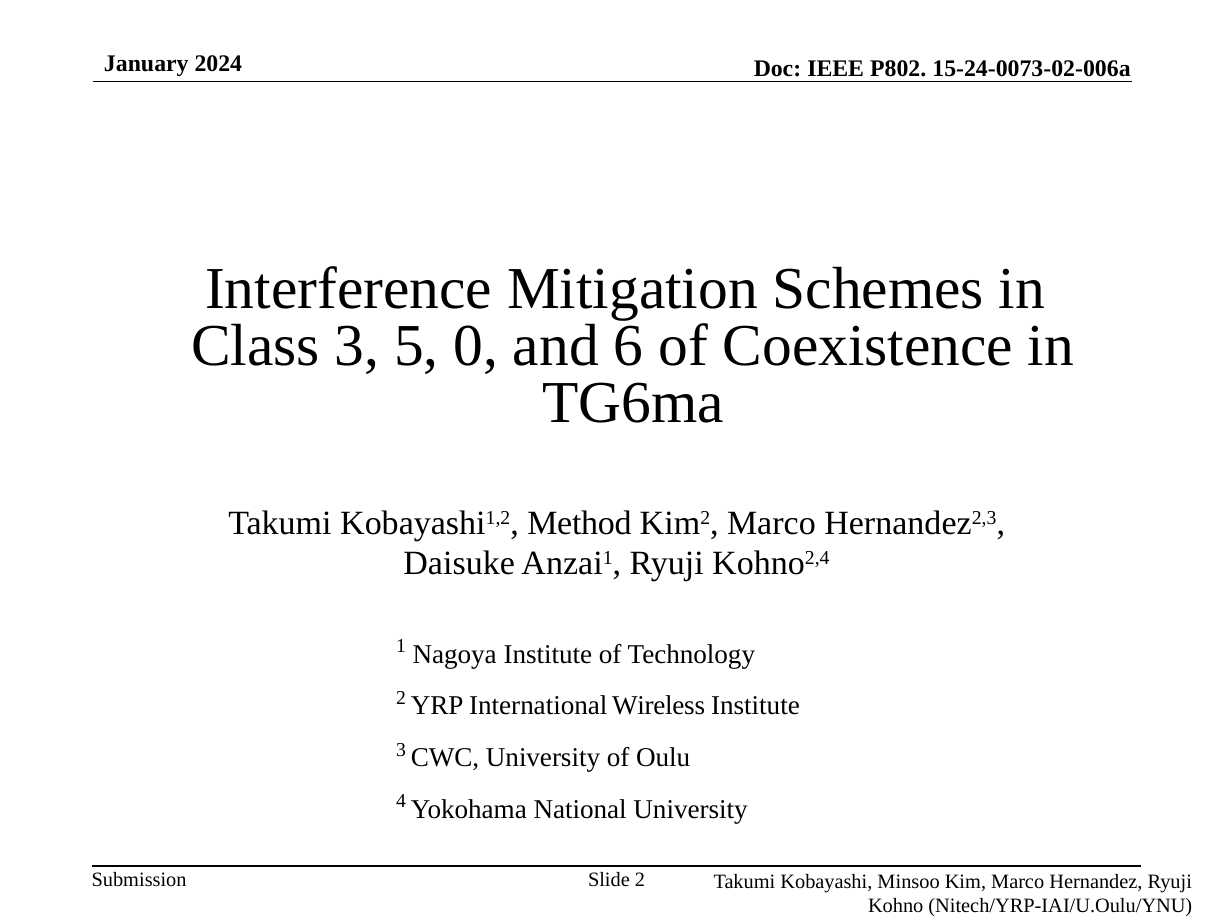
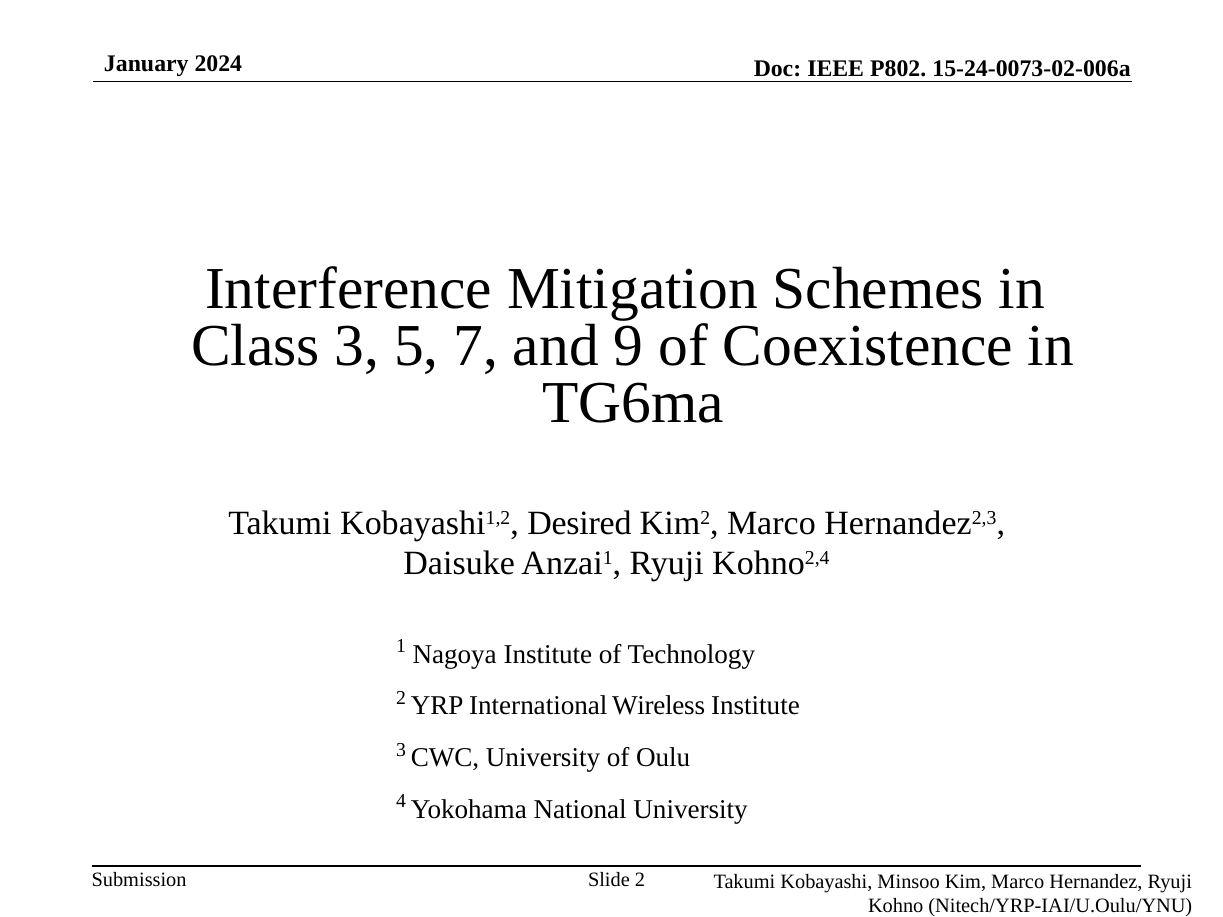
0: 0 -> 7 (476, 346)
6: 6 -> 9 (629, 346)
Method: Method -> Desired (579, 523)
